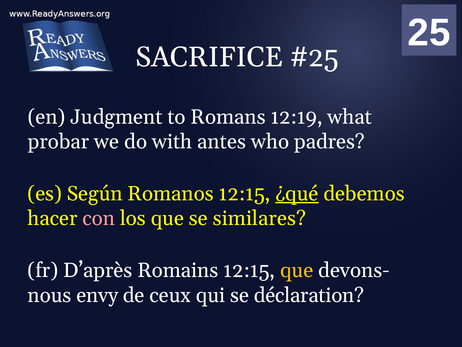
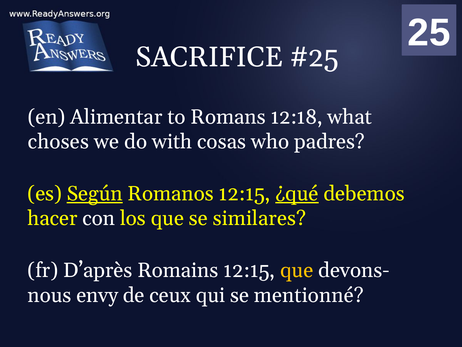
Judgment: Judgment -> Alimentar (116, 117)
12:19: 12:19 -> 12:18 (297, 117)
probar: probar -> choses (58, 142)
antes: antes -> cosas (222, 142)
Según underline: none -> present (95, 193)
con colour: pink -> white (99, 218)
déclaration: déclaration -> mentionné (309, 295)
